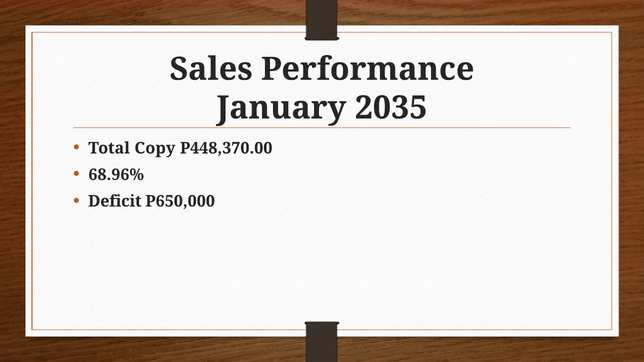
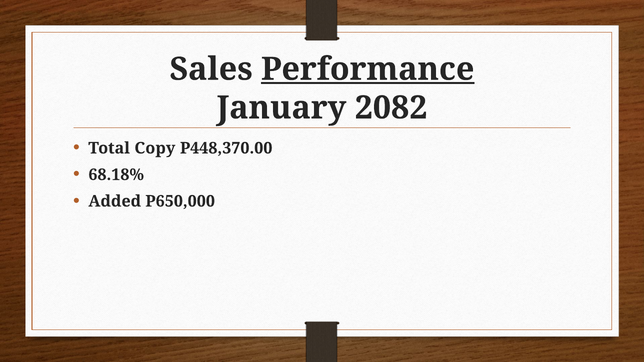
Performance underline: none -> present (368, 69)
2035: 2035 -> 2082 (391, 108)
68.96%: 68.96% -> 68.18% (116, 175)
Deficit: Deficit -> Added (115, 201)
